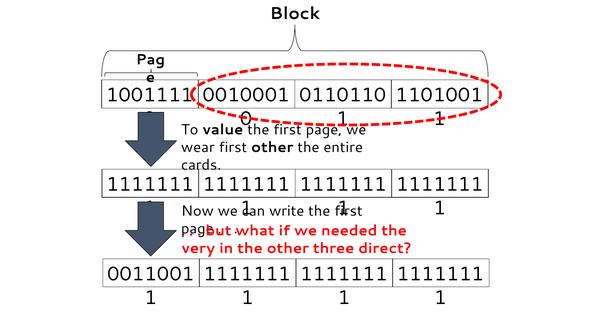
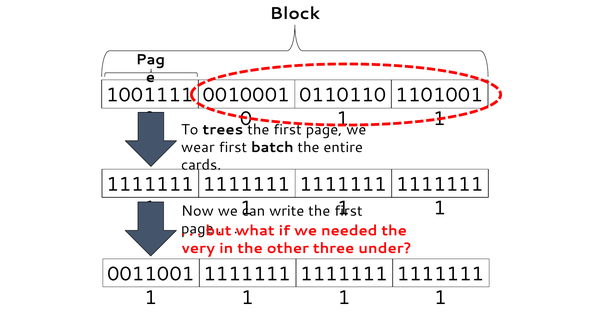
value: value -> trees (223, 130)
first other: other -> batch (272, 147)
direct: direct -> under (385, 249)
